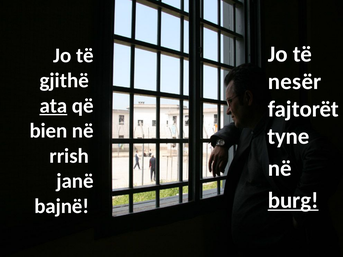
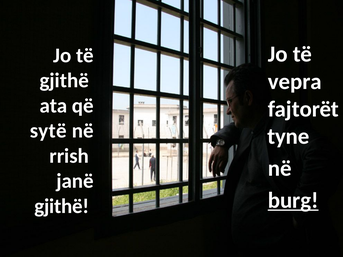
nesër: nesër -> vepra (295, 82)
ata underline: present -> none (53, 106)
bien: bien -> sytë (48, 131)
bajnë: bajnë -> gjithë (62, 206)
